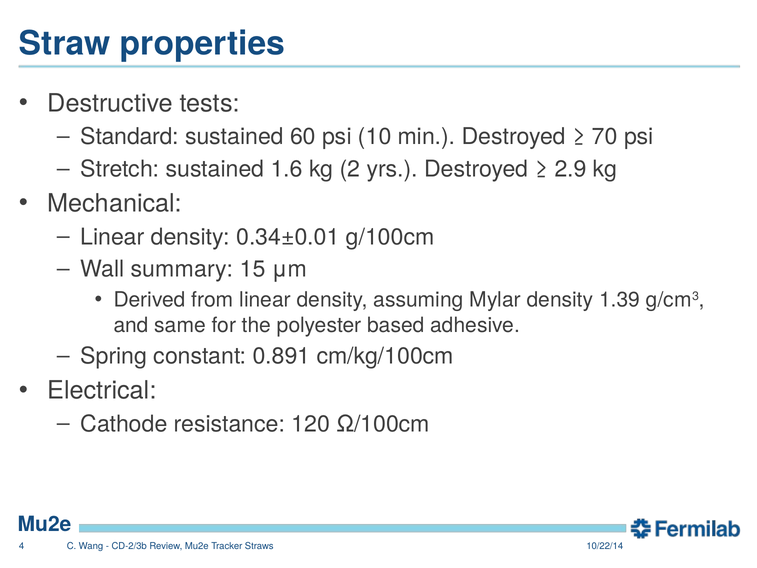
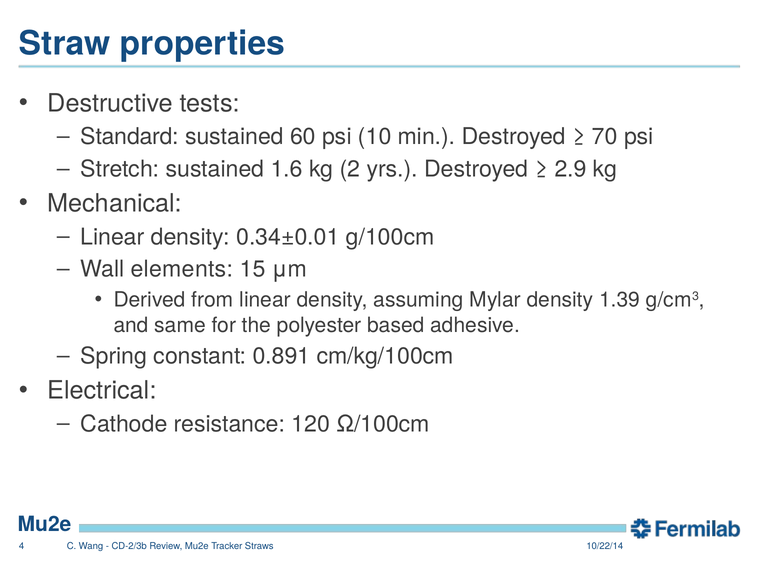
summary: summary -> elements (182, 269)
